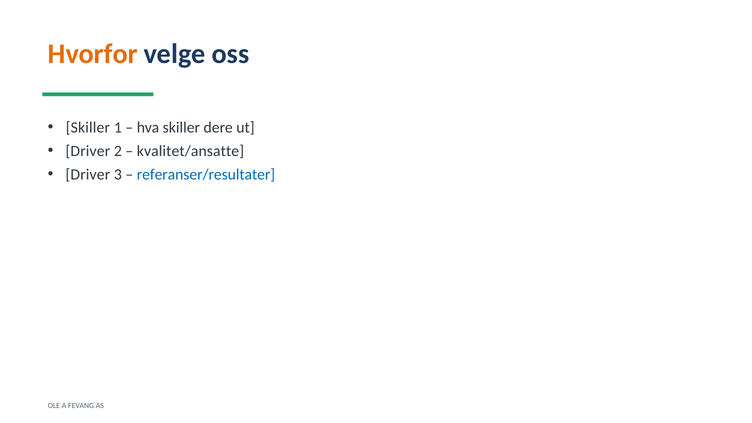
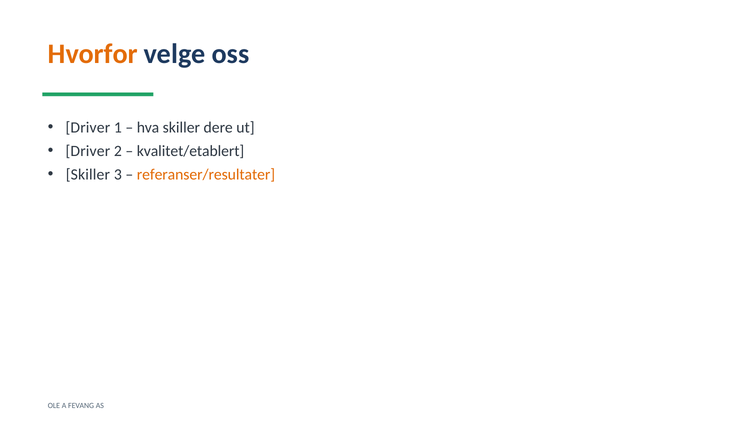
Skiller: Skiller -> Driver (88, 127)
kvalitet/ansatte: kvalitet/ansatte -> kvalitet/etablert (191, 151)
Driver: Driver -> Skiller (88, 174)
referanser/resultater colour: blue -> orange (206, 174)
